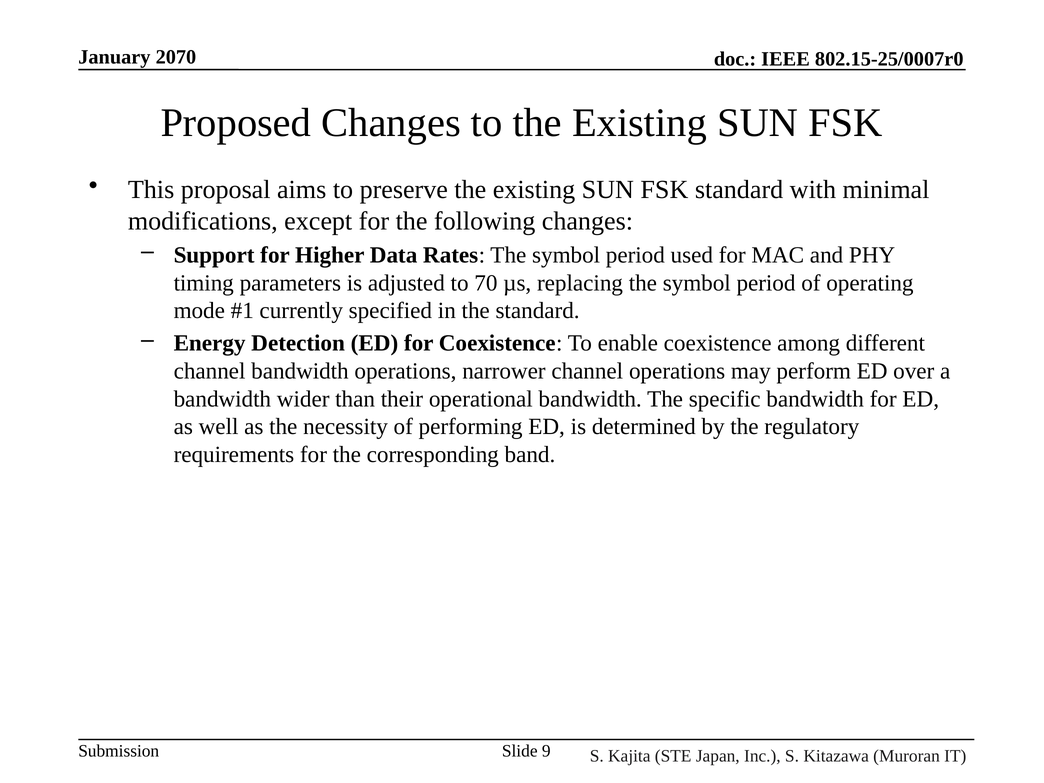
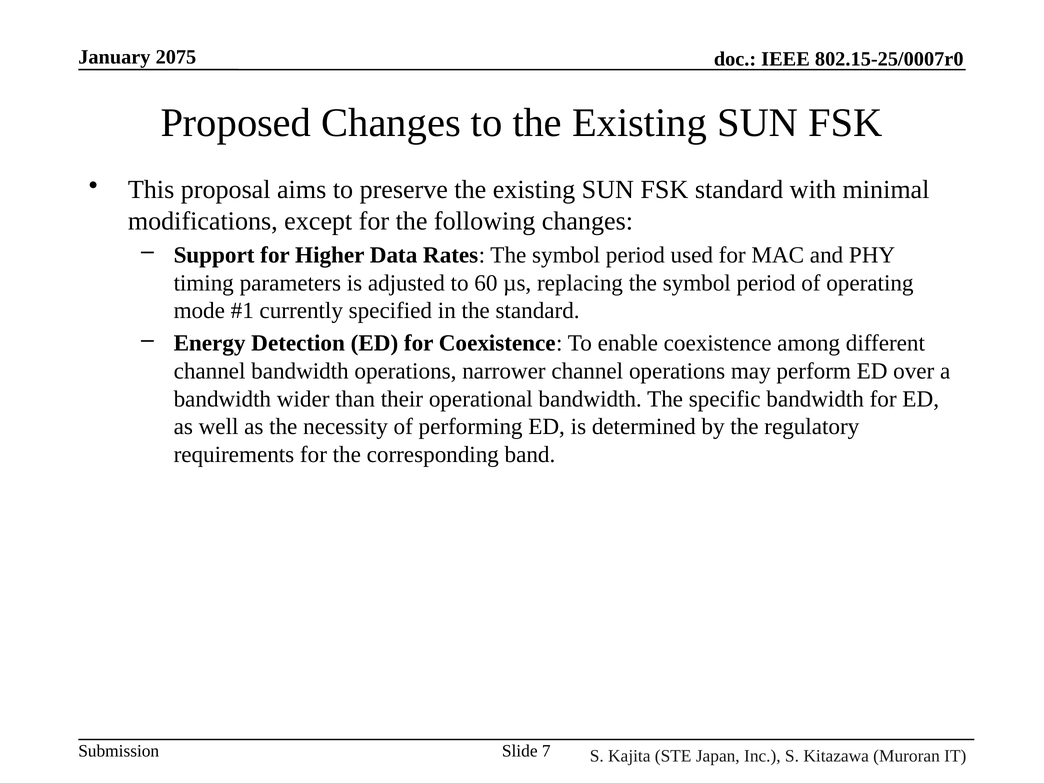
2070: 2070 -> 2075 (176, 57)
70: 70 -> 60 (486, 283)
9: 9 -> 7 (546, 751)
